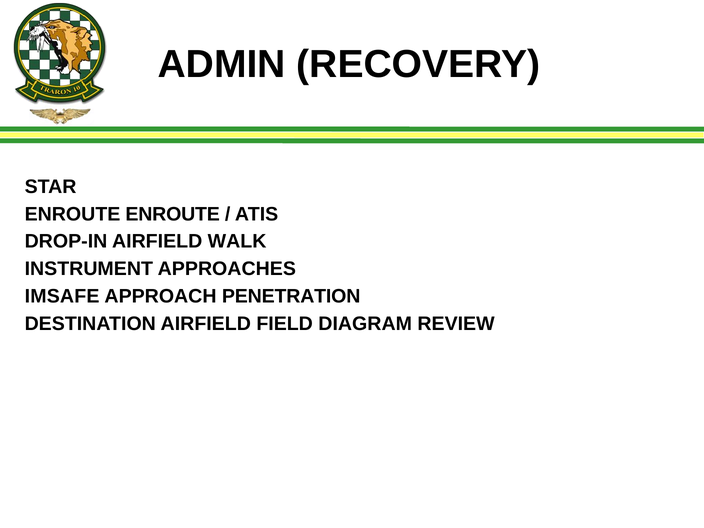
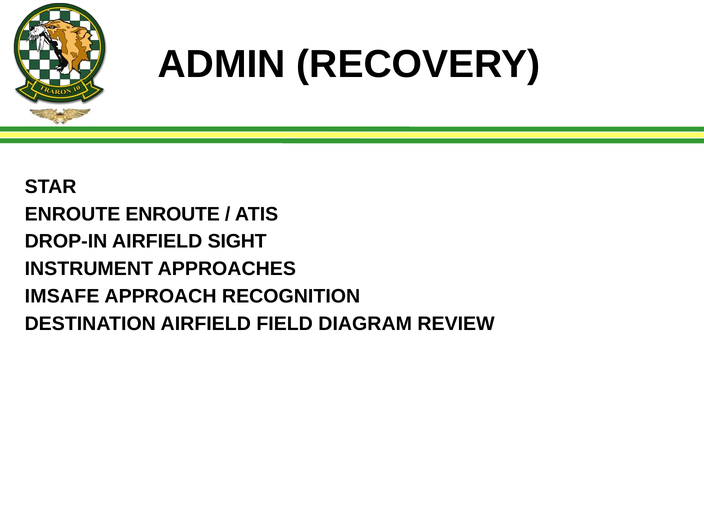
WALK: WALK -> SIGHT (237, 242)
PENETRATION: PENETRATION -> RECOGNITION (291, 296)
